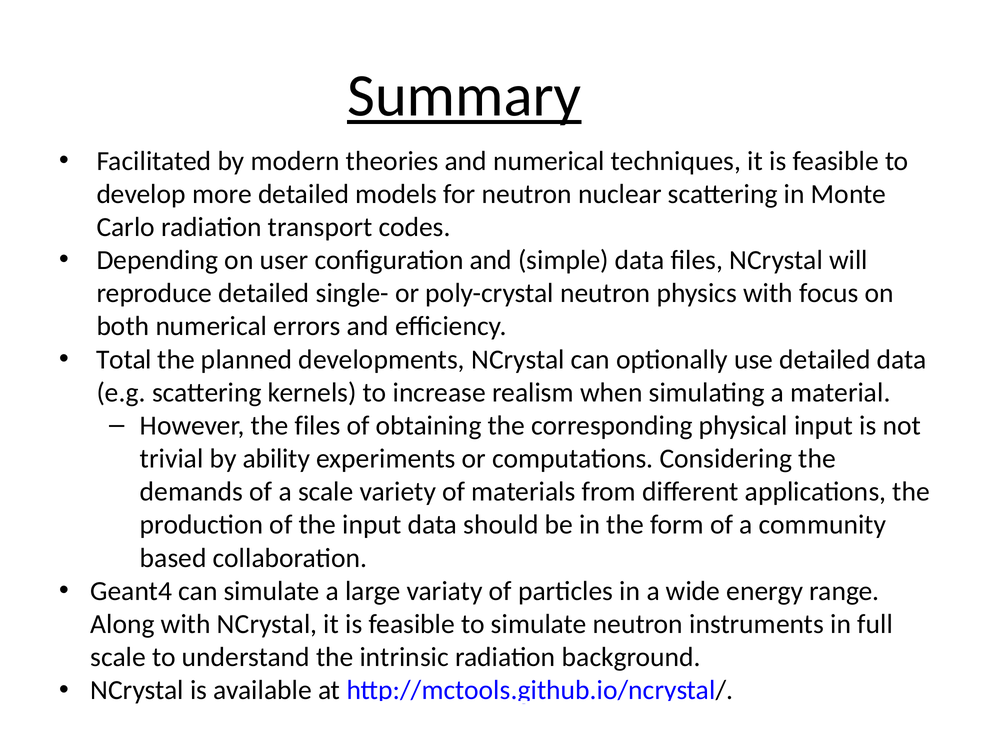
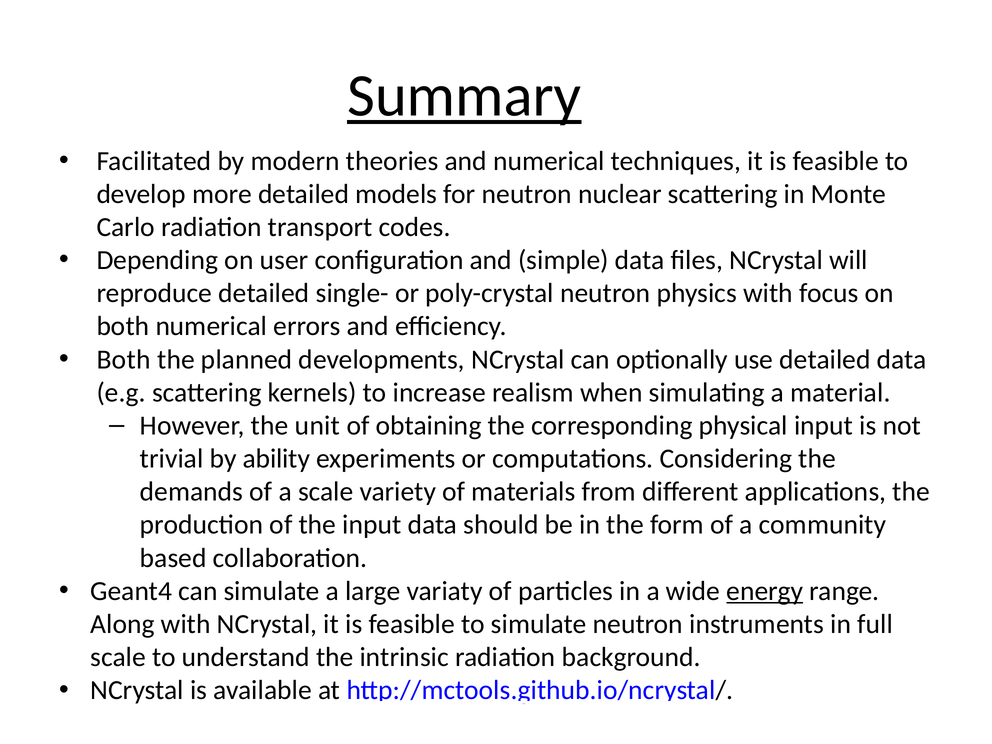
Total: Total -> Both (124, 359)
the files: files -> unit (317, 426)
energy underline: none -> present (765, 591)
